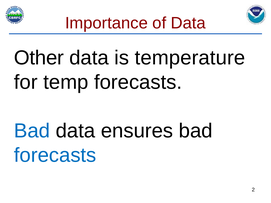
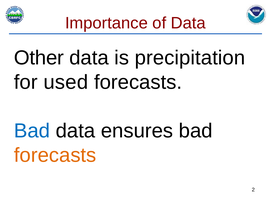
temperature: temperature -> precipitation (190, 58)
temp: temp -> used (66, 82)
forecasts colour: blue -> orange (55, 155)
